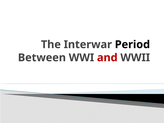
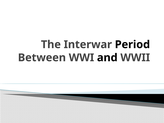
and colour: red -> black (107, 58)
